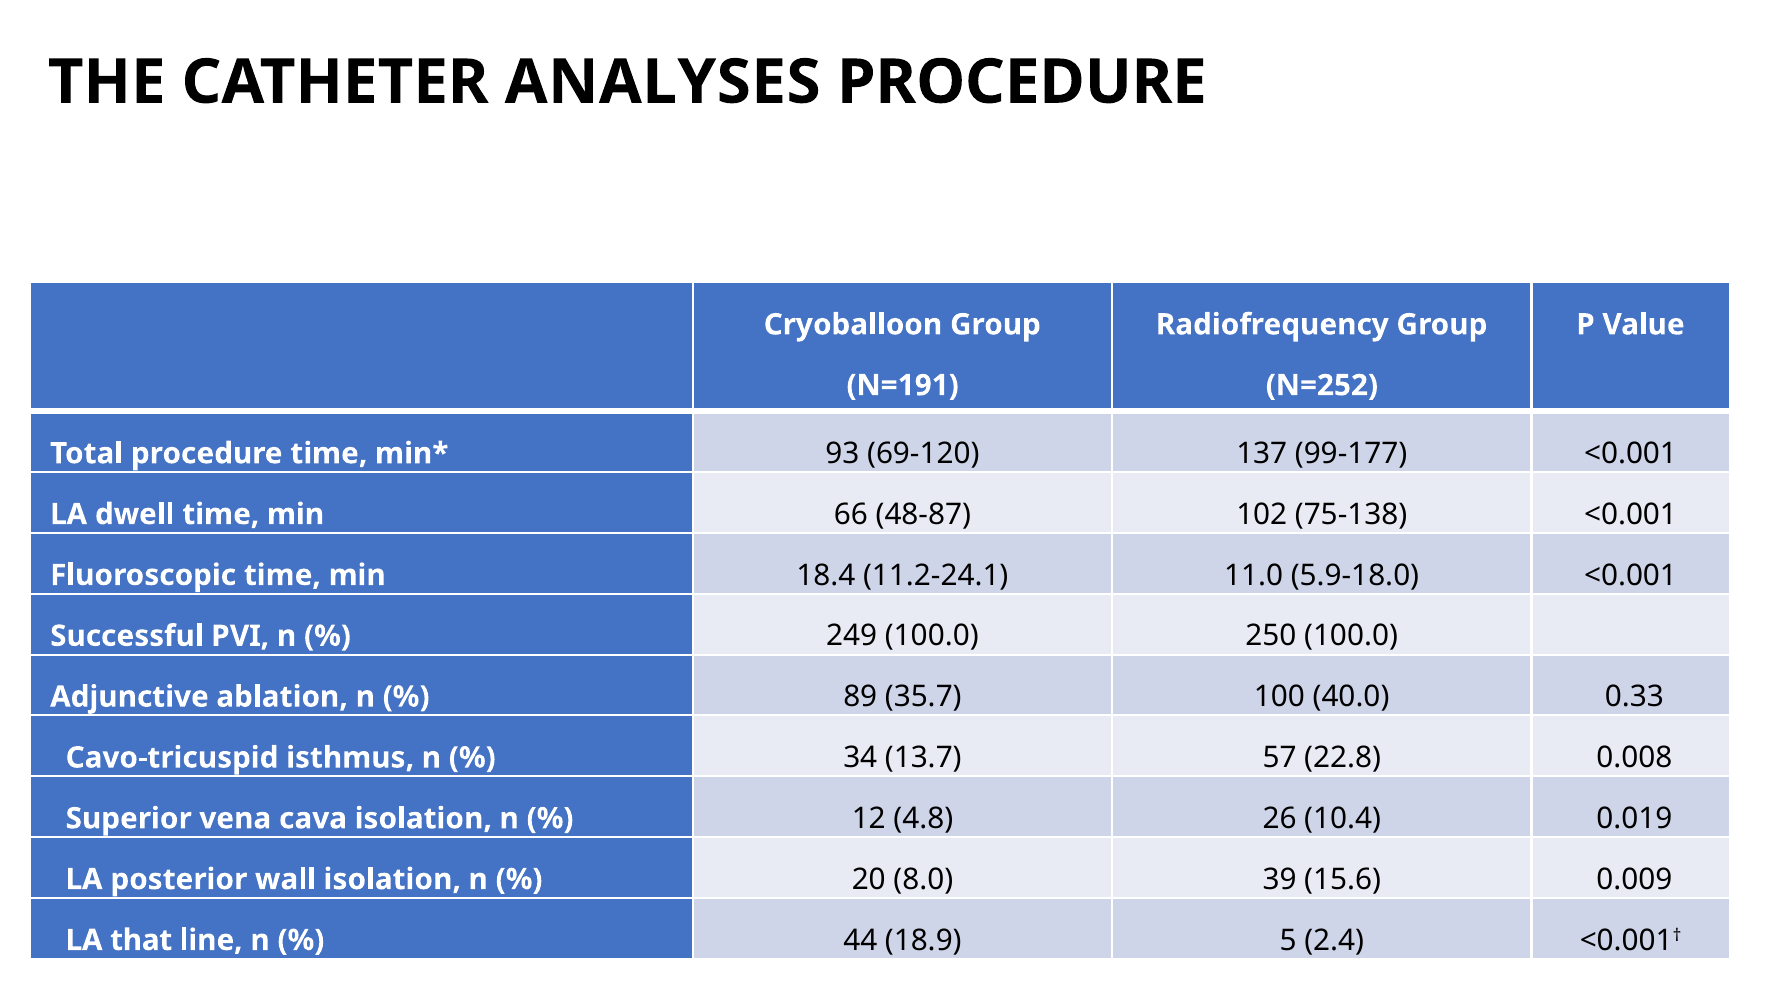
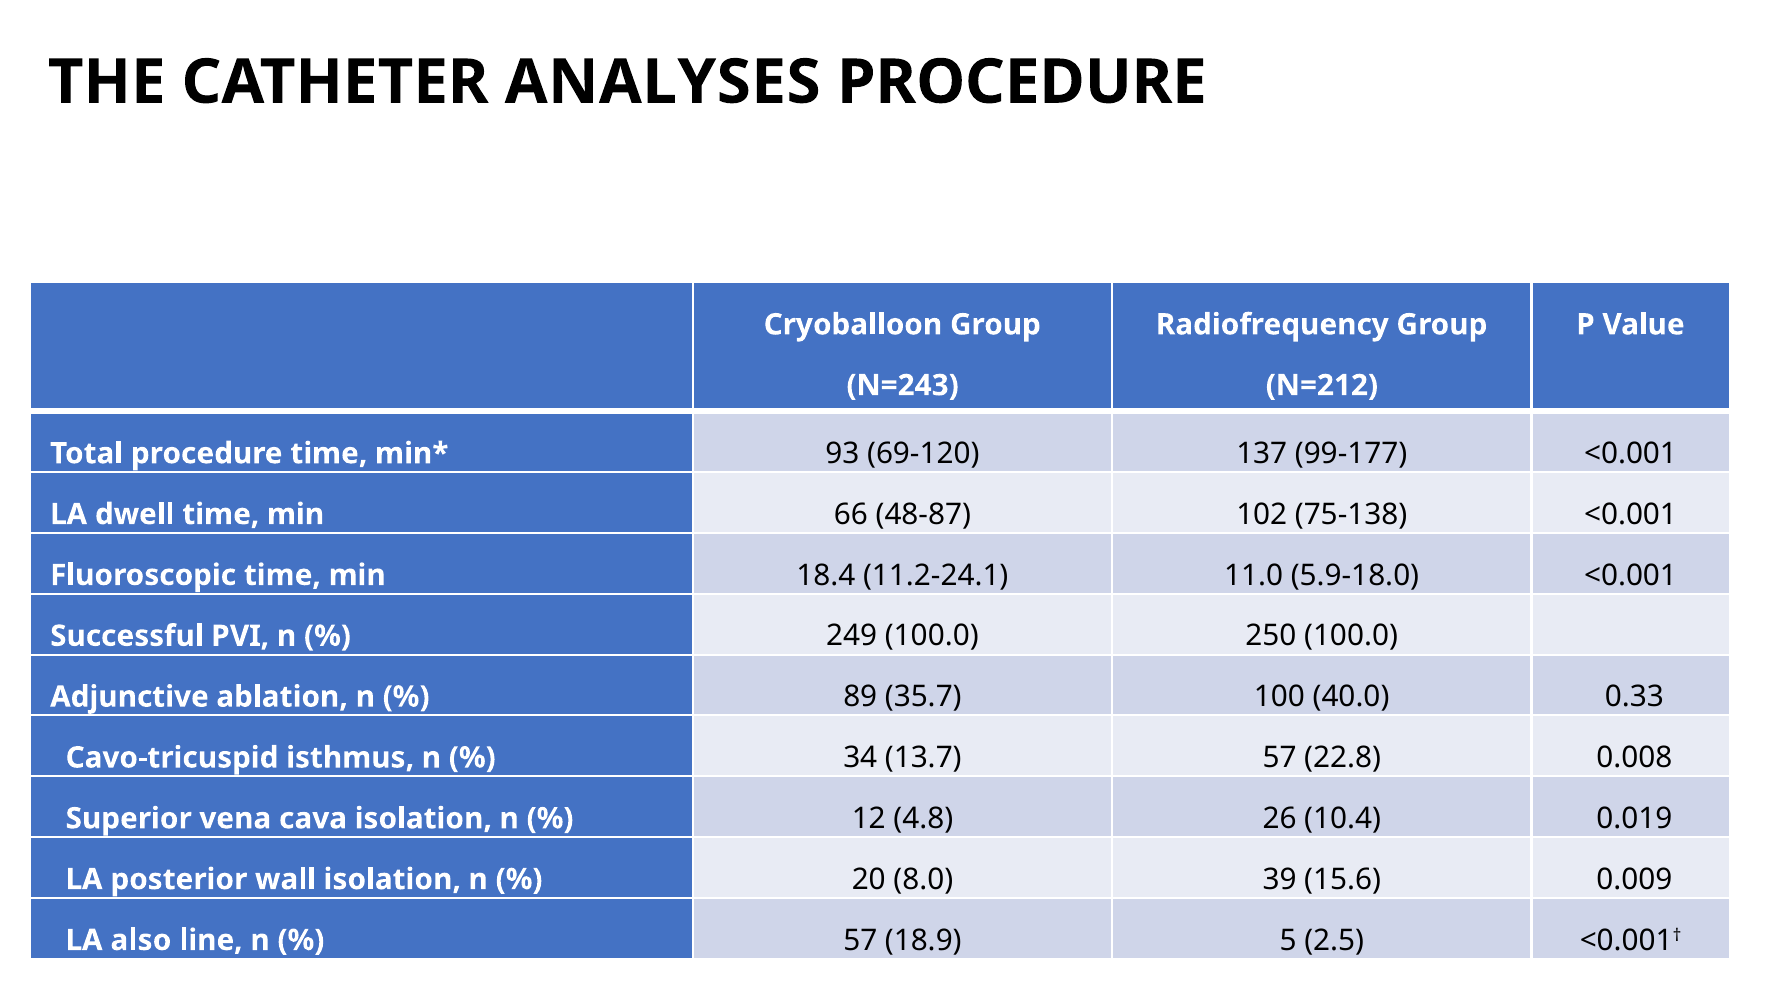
N=191: N=191 -> N=243 (903, 385)
N=252: N=252 -> N=212 (1322, 385)
that: that -> also (141, 940)
44: 44 -> 57 (860, 940)
2.4: 2.4 -> 2.5 (1334, 940)
